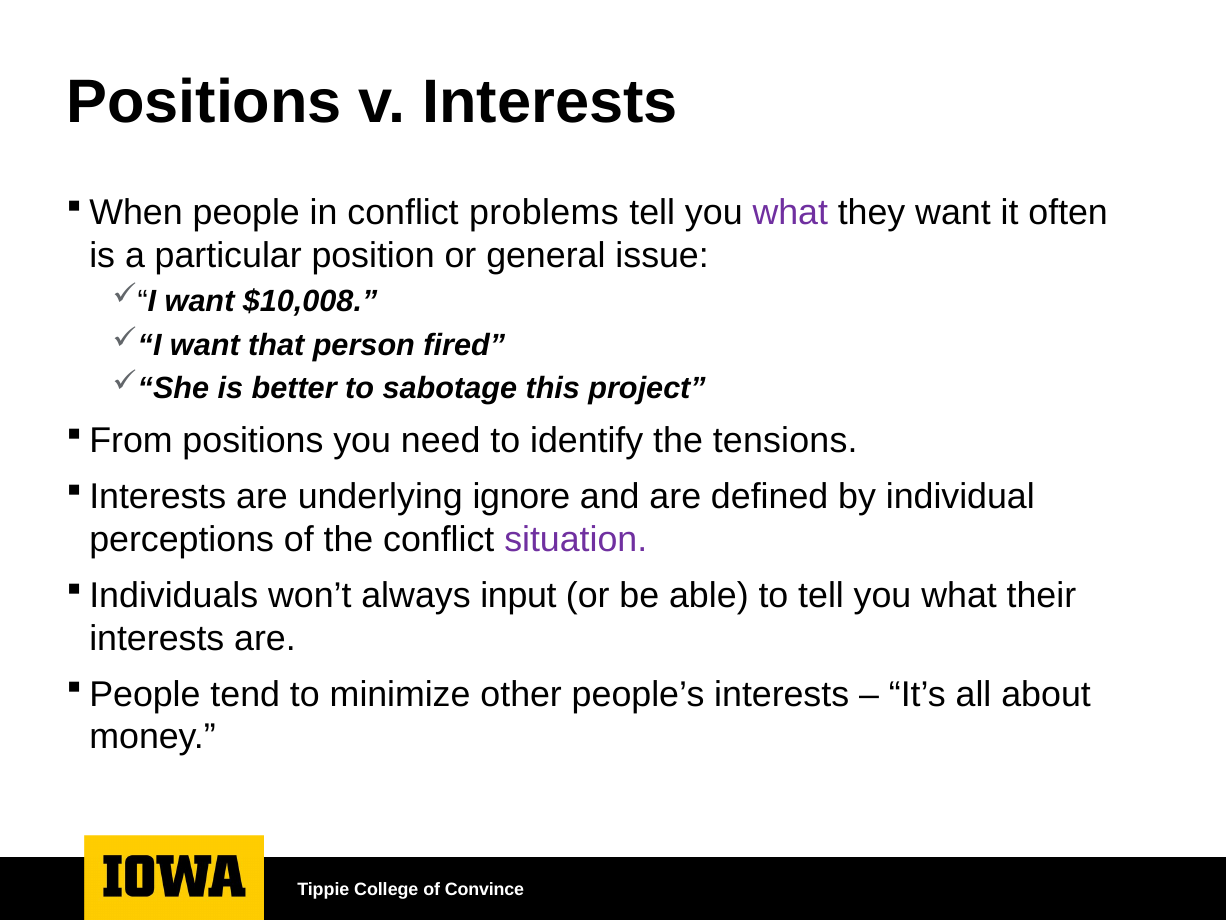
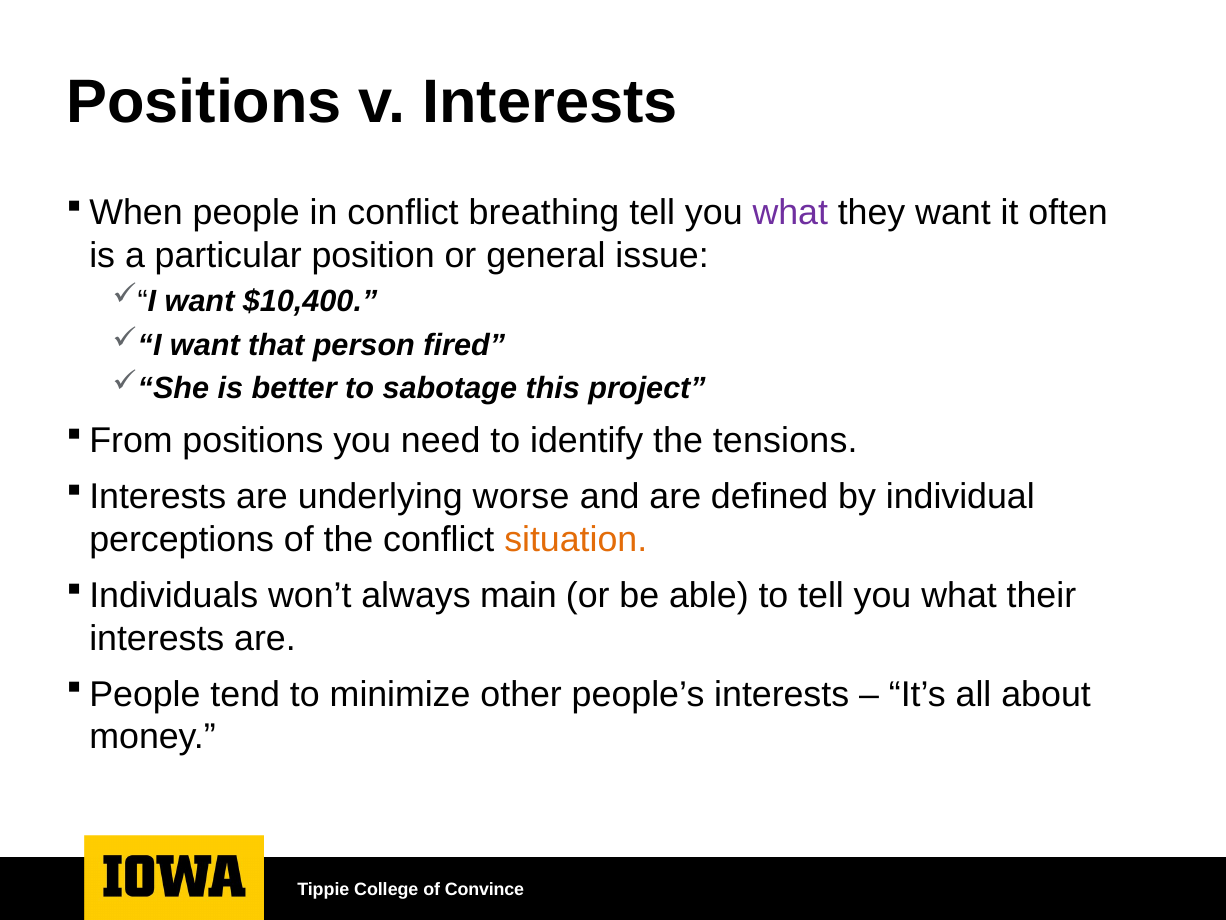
problems: problems -> breathing (544, 213)
$10,008: $10,008 -> $10,400 (310, 302)
ignore: ignore -> worse (521, 497)
situation colour: purple -> orange (576, 540)
input: input -> main (518, 595)
